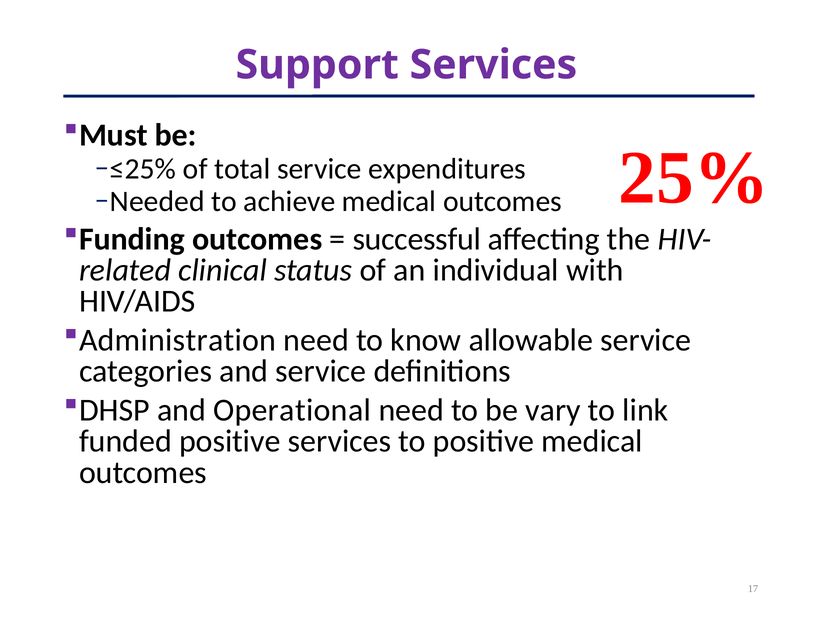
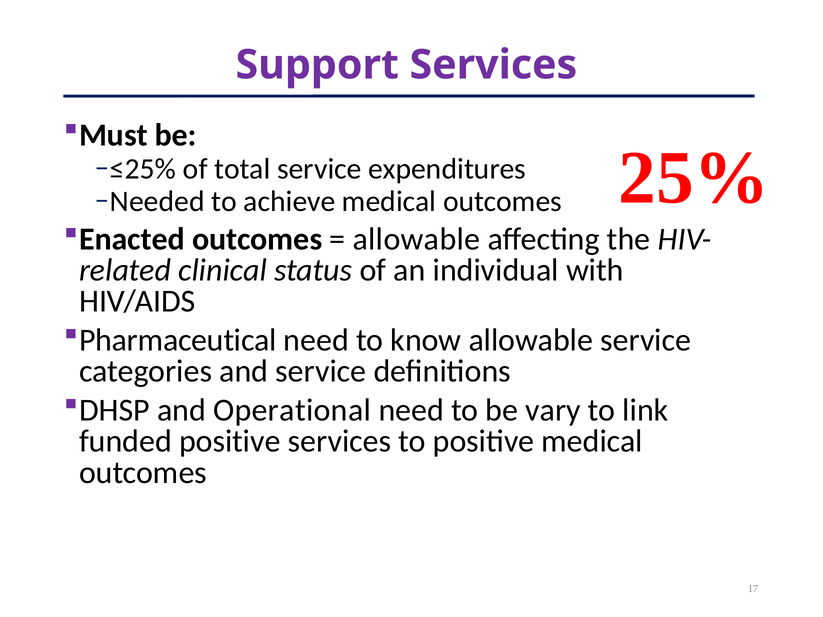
Funding: Funding -> Enacted (132, 239)
successful: successful -> allowable (416, 239)
Administration: Administration -> Pharmaceutical (178, 340)
